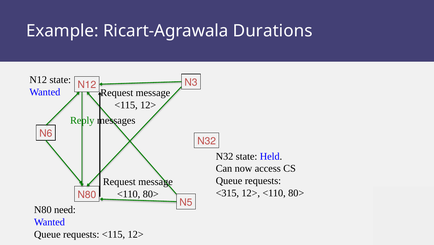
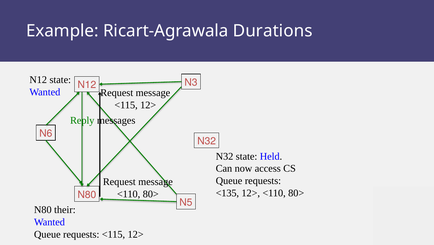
<315: <315 -> <135 (227, 193)
need: need -> their (65, 210)
